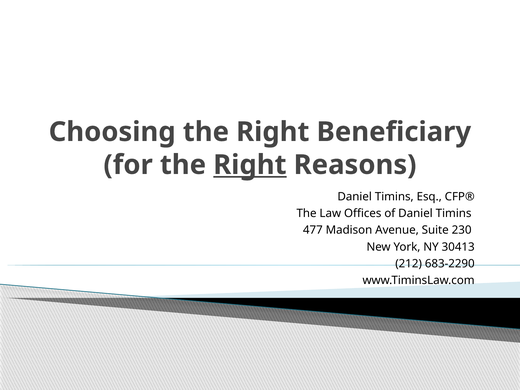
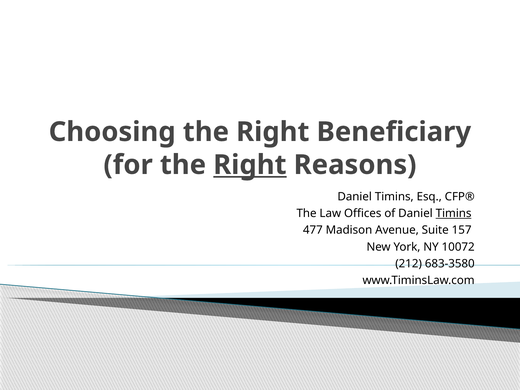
Timins underline: none -> present (454, 213)
230: 230 -> 157 (462, 230)
30413: 30413 -> 10072 (458, 247)
683-2290: 683-2290 -> 683-3580 (450, 264)
